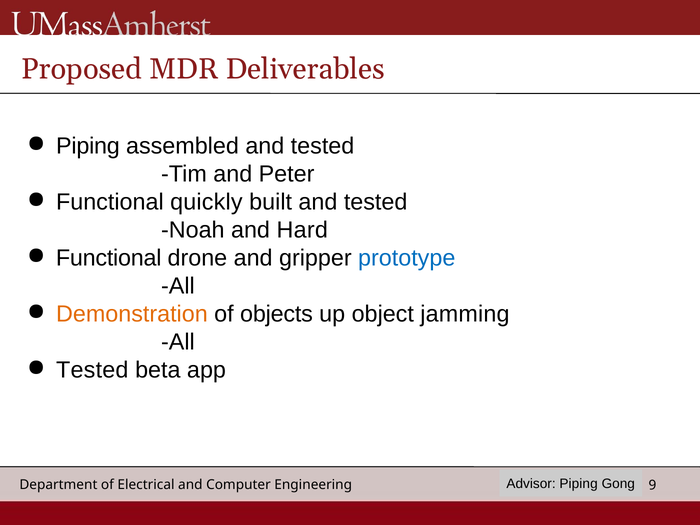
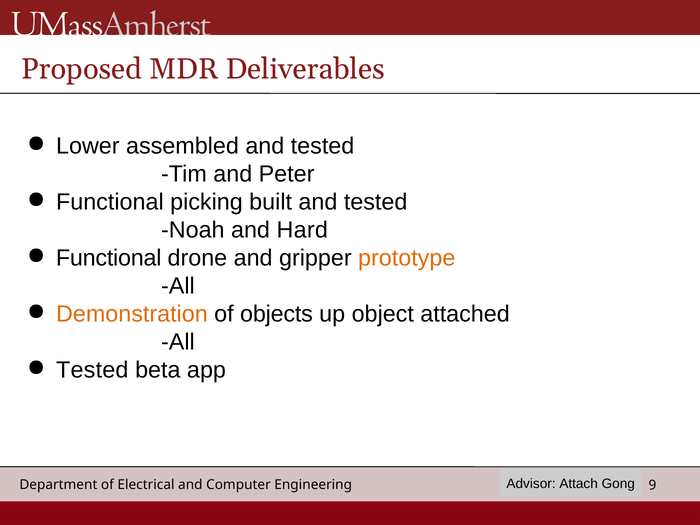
Piping: Piping -> Lower (88, 146)
quickly: quickly -> picking (206, 202)
prototype colour: blue -> orange (407, 258)
jamming: jamming -> attached (465, 314)
Advisor Piping: Piping -> Attach (579, 484)
